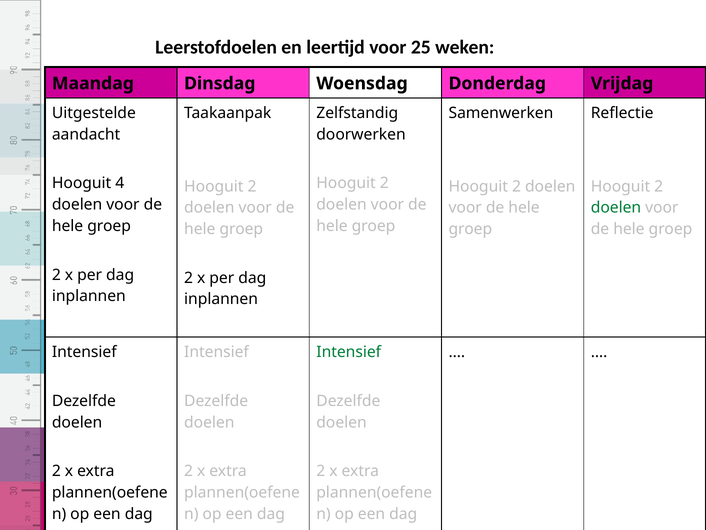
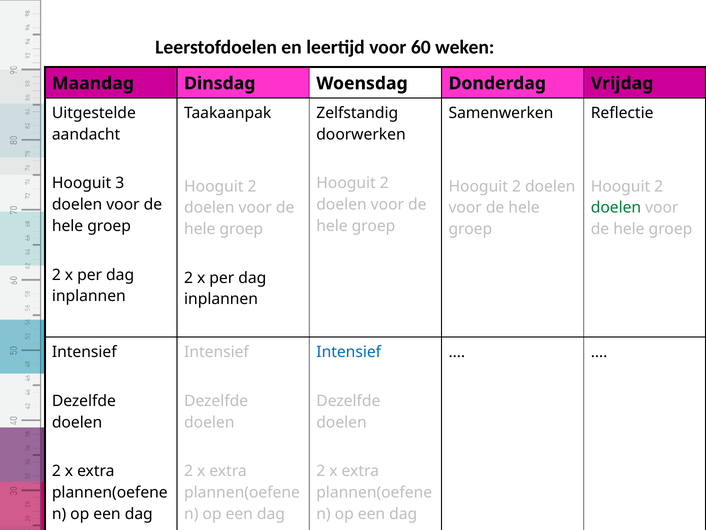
25: 25 -> 60 (421, 47)
4: 4 -> 3 (120, 183)
Intensief colour: green -> blue (349, 352)
